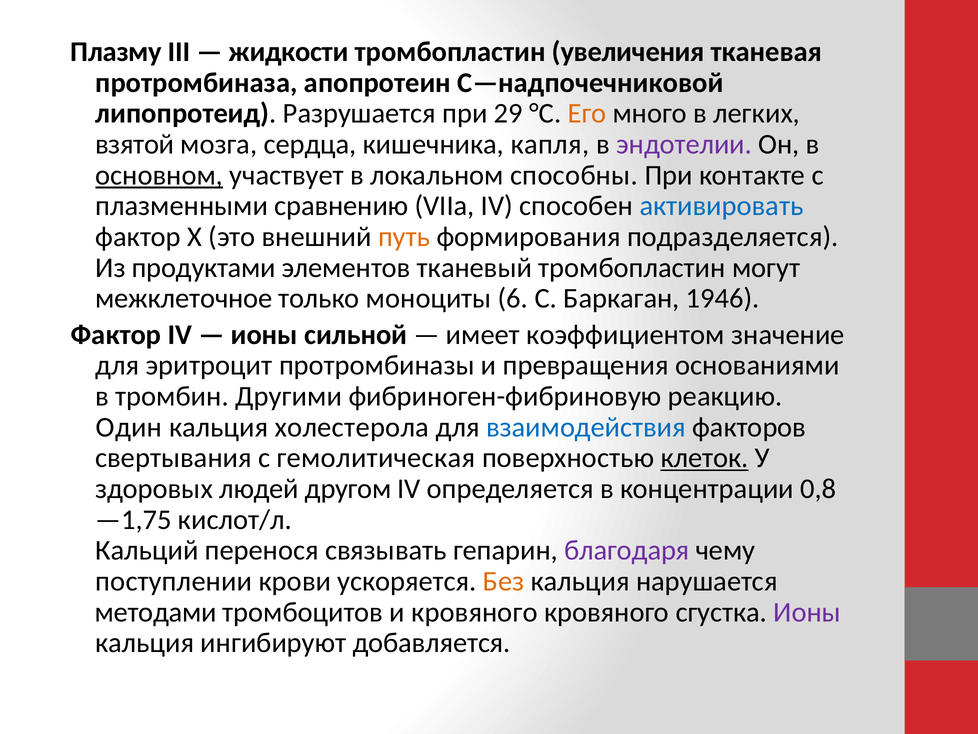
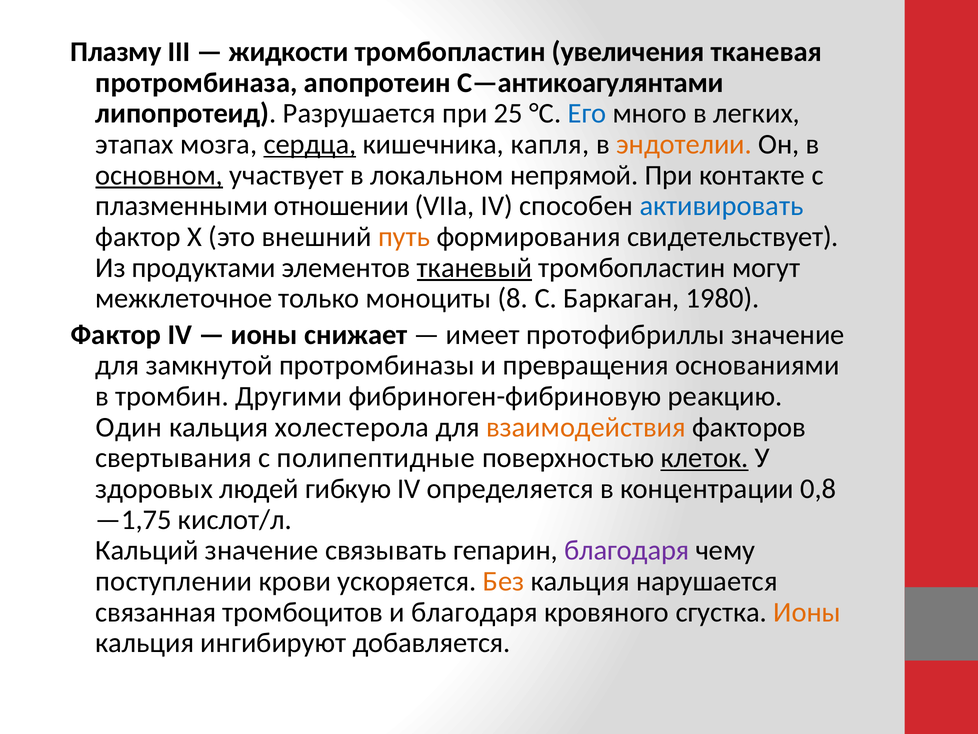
С—надпочечниковой: С—надпочечниковой -> С—антикоагулянтами (591, 83)
29: 29 -> 25 (508, 113)
Его colour: orange -> blue (587, 113)
взятой: взятой -> этапах (135, 144)
сердца underline: none -> present (310, 144)
эндотелии colour: purple -> orange (684, 144)
способны: способны -> непрямой (574, 175)
сравнению: сравнению -> отношении (341, 206)
подразделяется: подразделяется -> свидетельствует (733, 237)
тканевый underline: none -> present (474, 268)
6: 6 -> 8 (513, 298)
1946: 1946 -> 1980 (723, 298)
сильной: сильной -> снижает (356, 334)
коэффициентом: коэффициентом -> протофибриллы (626, 334)
эритроцит: эритроцит -> замкнутой (209, 365)
взаимодействия colour: blue -> orange (586, 427)
гемолитическая: гемолитическая -> полипептидные (376, 458)
другом: другом -> гибкую (348, 488)
Кальций перенося: перенося -> значение (262, 550)
методами: методами -> связанная (156, 612)
и кровяного: кровяного -> благодаря (474, 612)
Ионы colour: purple -> orange (807, 612)
